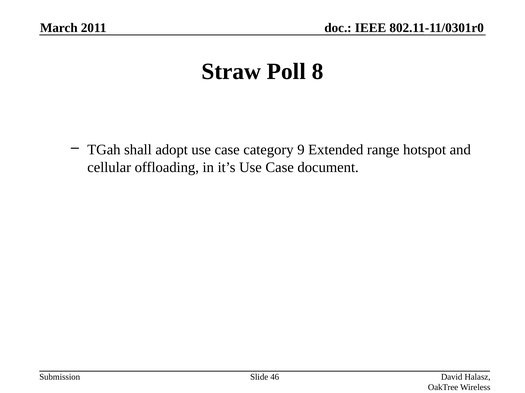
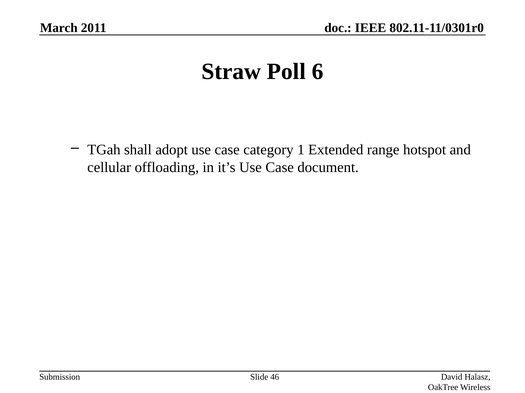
8: 8 -> 6 (318, 72)
9: 9 -> 1 (301, 150)
